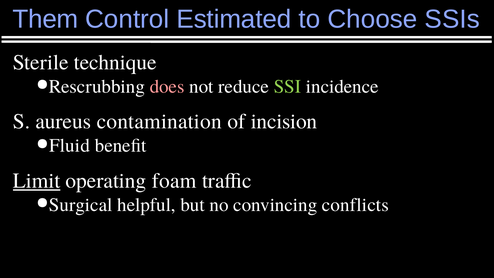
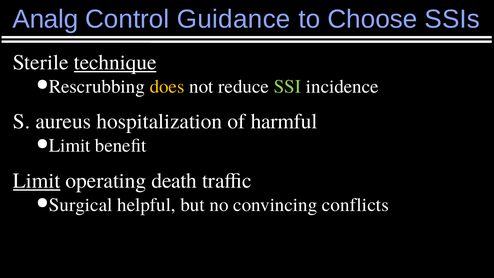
Them: Them -> Analg (45, 19)
Estimated: Estimated -> Guidance (234, 19)
technique underline: none -> present (115, 62)
does colour: pink -> yellow (167, 86)
contamination: contamination -> hospitalization (159, 122)
incision: incision -> harmful (284, 122)
Fluid: Fluid -> Limit (70, 146)
foam: foam -> death (174, 181)
